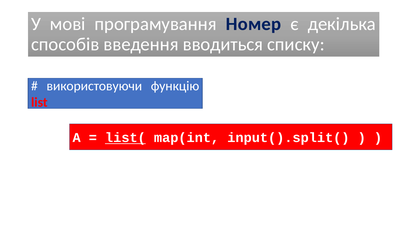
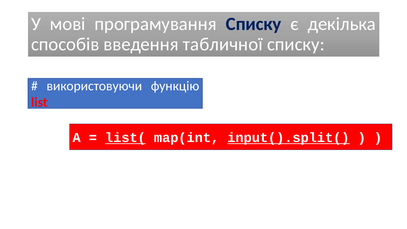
програмування Номер: Номер -> Списку (254, 24)
вводиться: вводиться -> табличної (223, 44)
input().split( underline: none -> present (288, 138)
